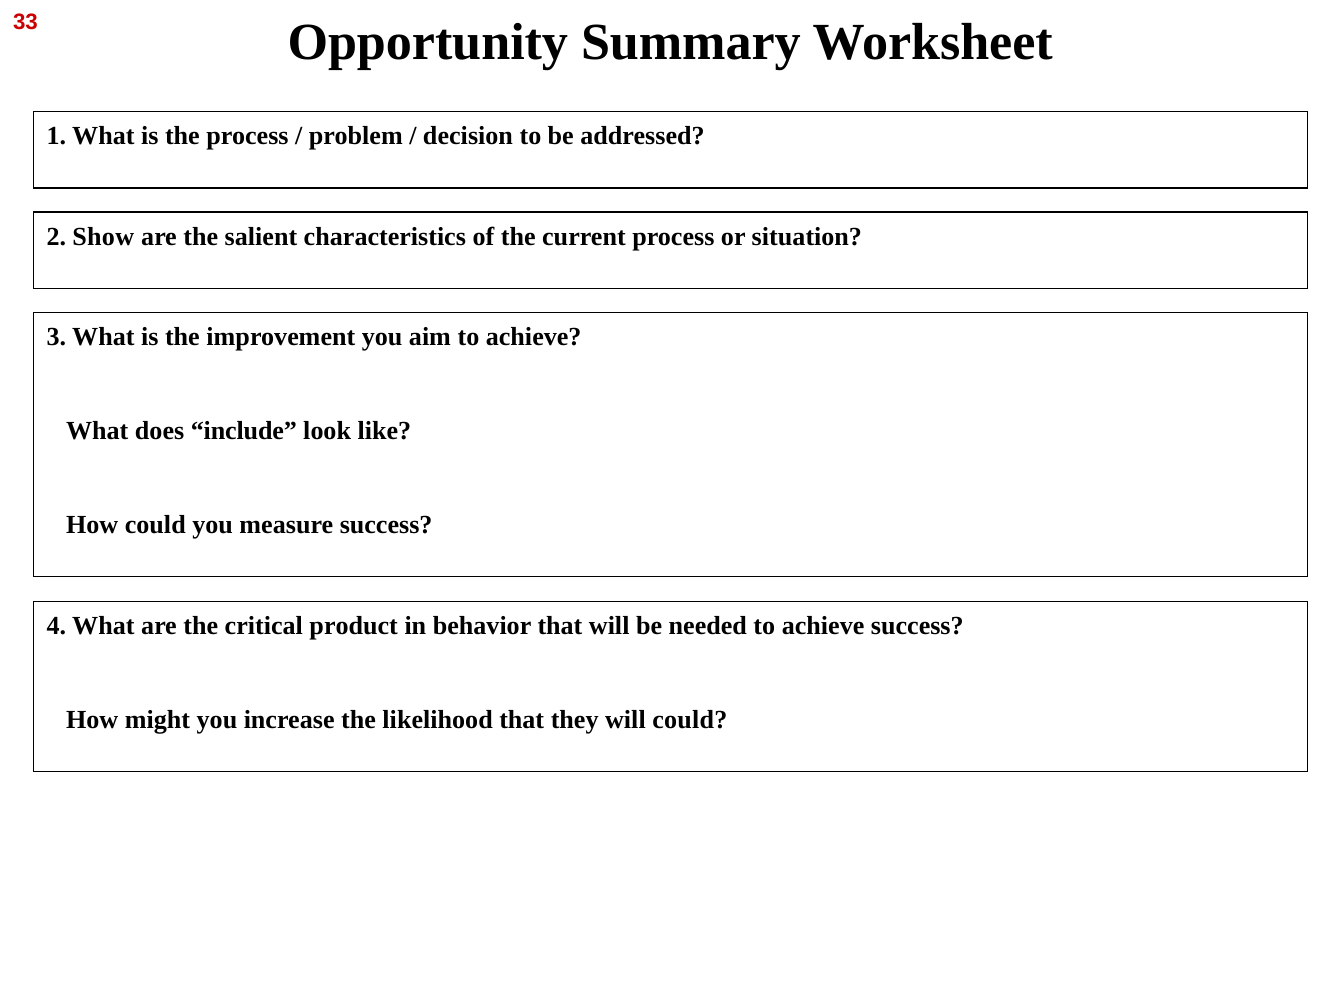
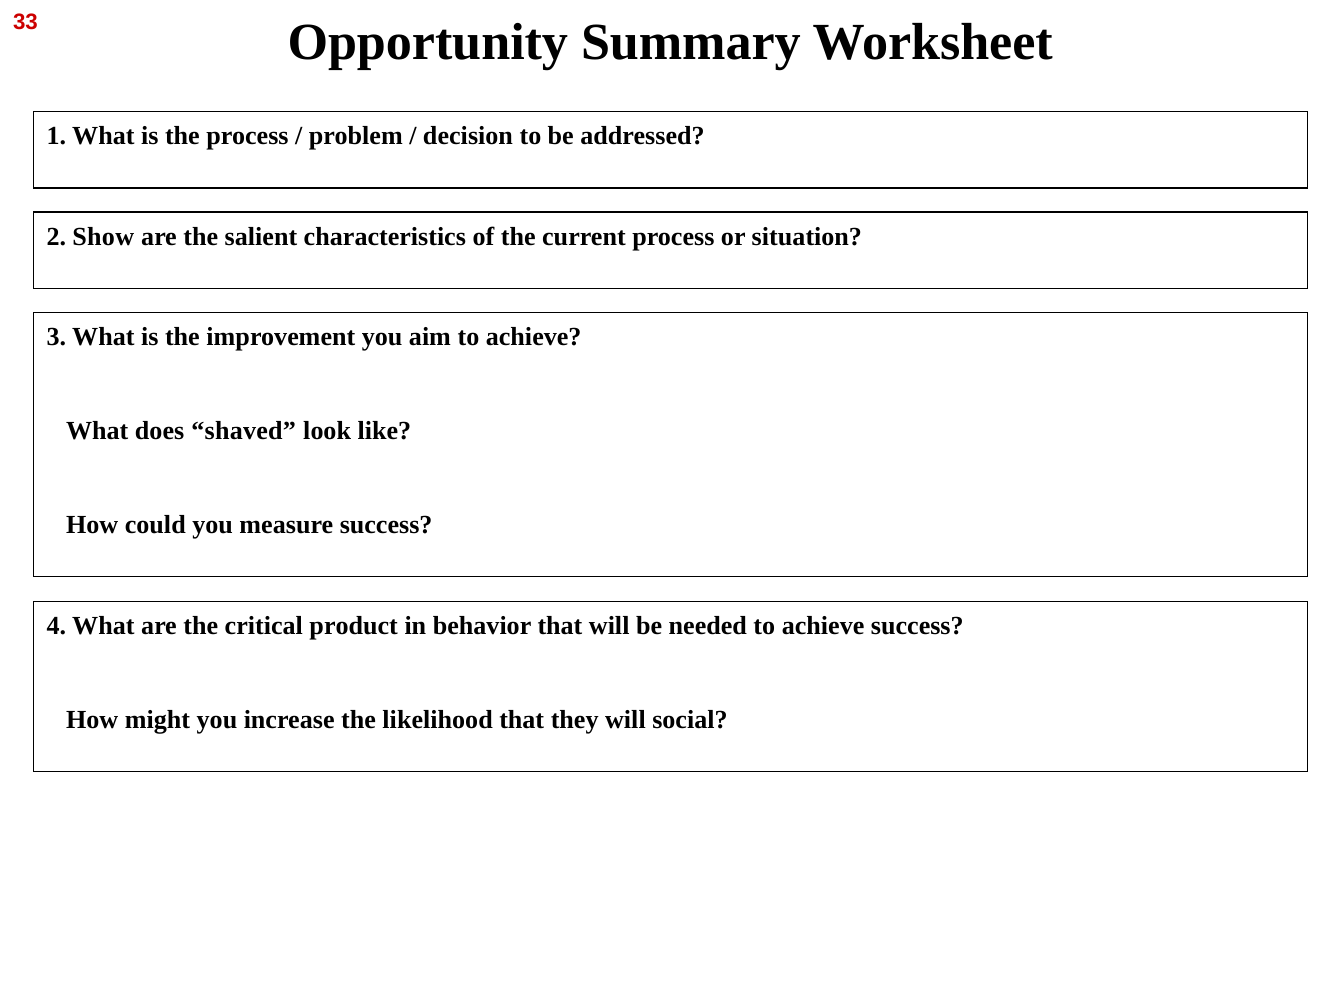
include: include -> shaved (244, 431)
will could: could -> social (690, 720)
